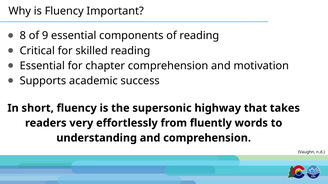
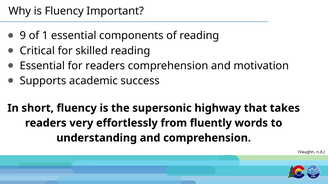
8: 8 -> 9 (23, 36)
9: 9 -> 1 (45, 36)
for chapter: chapter -> readers (105, 66)
